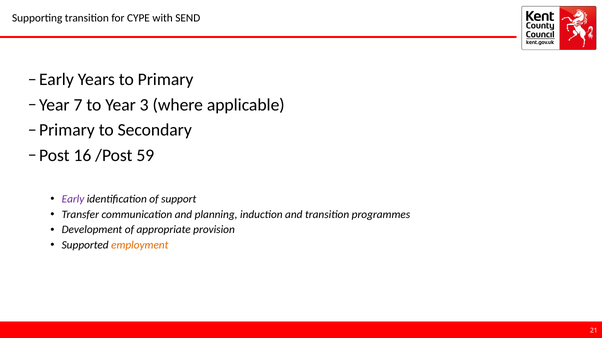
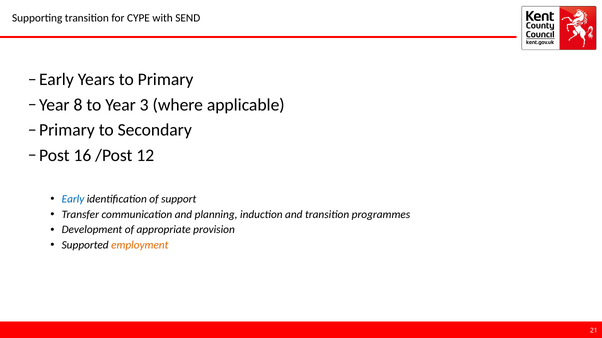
7: 7 -> 8 (78, 105)
59: 59 -> 12 (145, 156)
Early colour: purple -> blue (73, 200)
